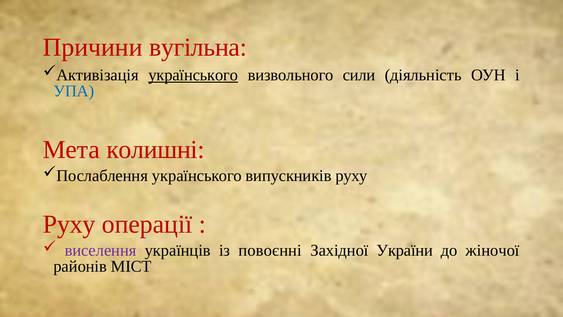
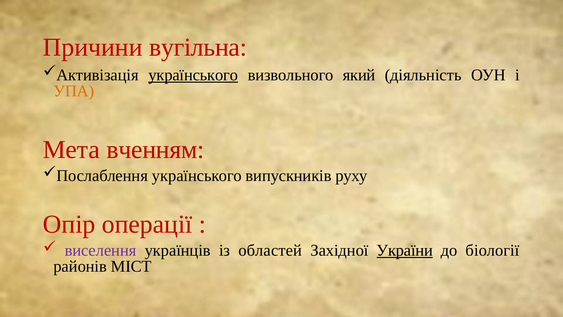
сили: сили -> який (359, 75)
УПА colour: blue -> orange (74, 91)
колишні: колишні -> вченням (155, 149)
Руху: Руху -> Опір (69, 224)
повоєнні: повоєнні -> областей (270, 250)
України underline: none -> present (405, 250)
жіночої: жіночої -> біології (493, 250)
